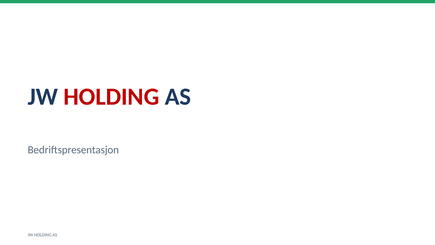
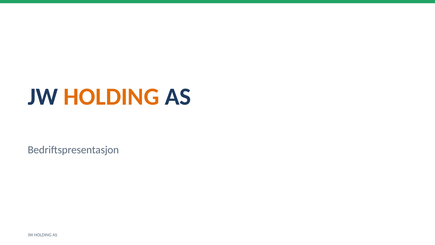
HOLDING colour: red -> orange (111, 96)
